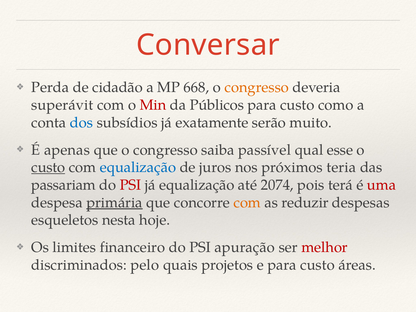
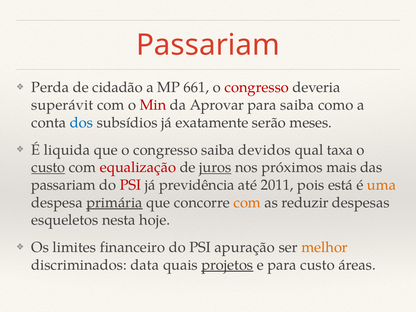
Conversar: Conversar -> Passariam (208, 45)
668: 668 -> 661 (196, 87)
congresso colour: orange -> red (257, 87)
Públicos: Públicos -> Aprovar (217, 105)
custo: custo -> saiba (297, 105)
muito: muito -> meses (311, 123)
apenas: apenas -> liquida (67, 150)
passível: passível -> devidos (264, 150)
esse: esse -> taxa (340, 150)
equalização colour: blue -> red (138, 167)
juros underline: none -> present (215, 167)
teria: teria -> mais (341, 167)
já equalização: equalização -> previdência (197, 185)
2074: 2074 -> 2011 (277, 185)
terá: terá -> está (340, 185)
uma colour: red -> orange (382, 185)
melhor colour: red -> orange (325, 247)
pelo: pelo -> data (145, 265)
projetos underline: none -> present (227, 265)
